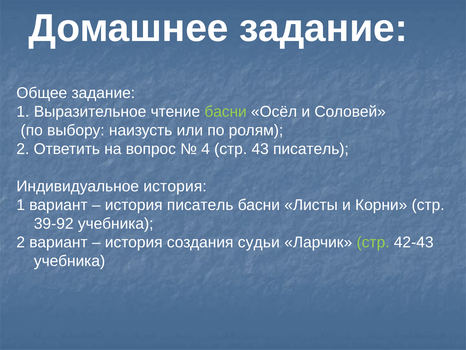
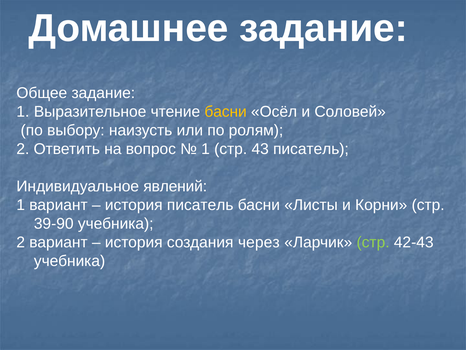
басни colour: light green -> yellow (226, 112)
4: 4 -> 1 (206, 149)
Индивидуальное история: история -> явлений (175, 186)
39-92: 39-92 -> 39-90 (54, 224)
судьи: судьи -> через (259, 242)
